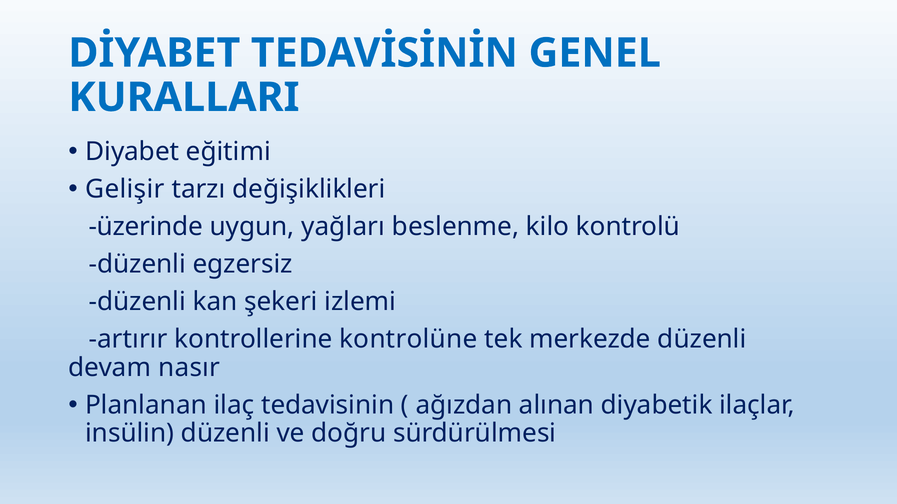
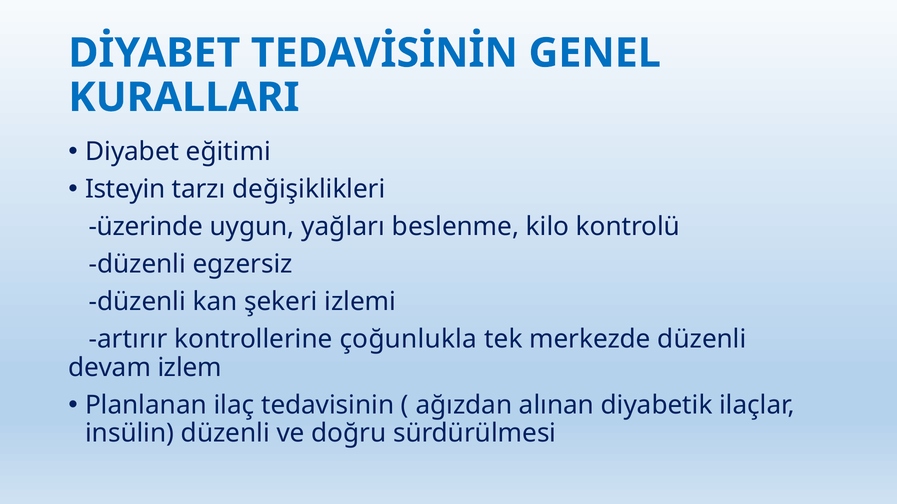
Gelişir: Gelişir -> Isteyin (125, 189)
kontrolüne: kontrolüne -> çoğunlukla (408, 340)
nasır: nasır -> izlem (189, 368)
